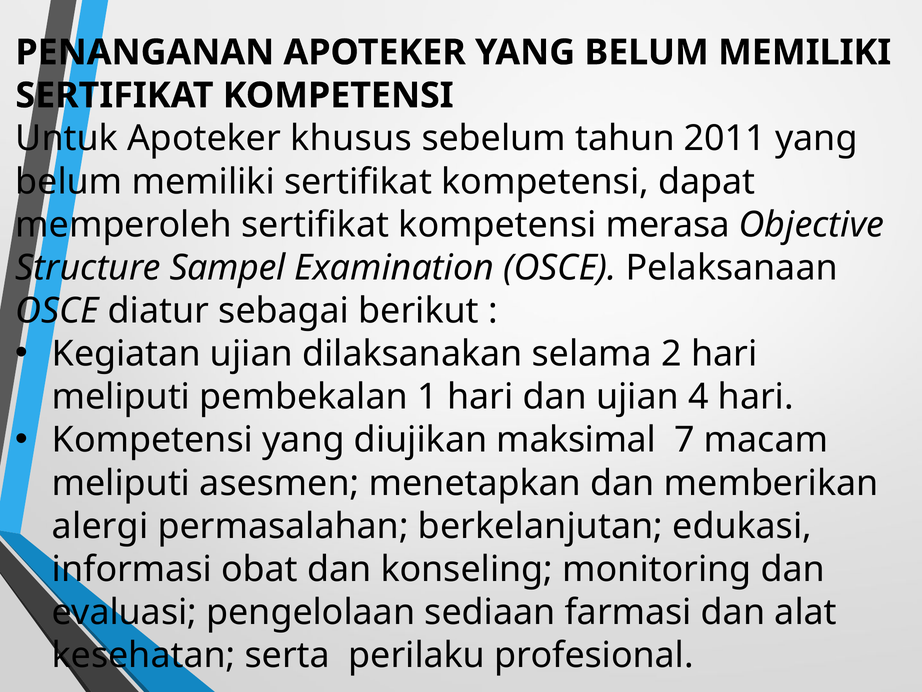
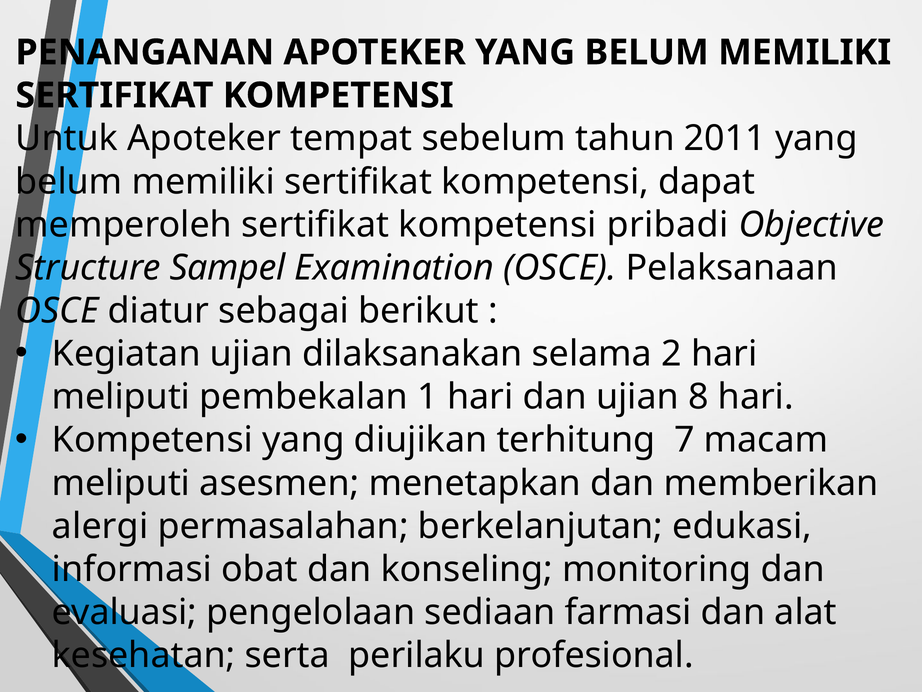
khusus: khusus -> tempat (351, 138)
merasa: merasa -> pribadi (668, 225)
4: 4 -> 8 (698, 397)
maksimal: maksimal -> terhitung (576, 440)
